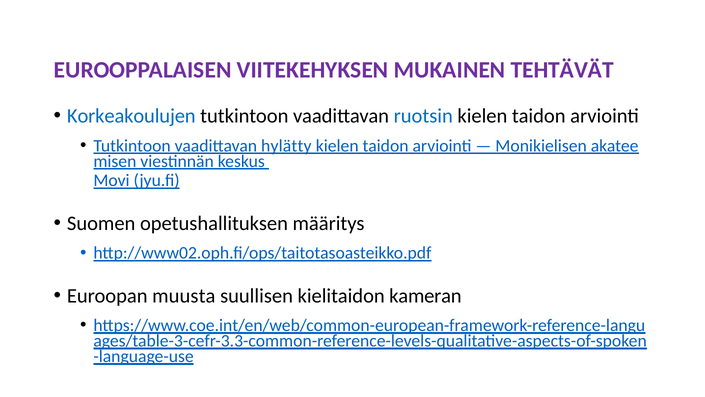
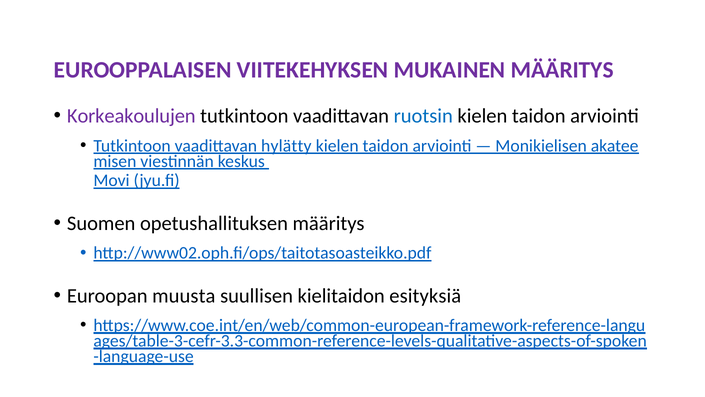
MUKAINEN TEHTÄVÄT: TEHTÄVÄT -> MÄÄRITYS (562, 70)
Korkeakoulujen colour: blue -> purple (131, 116)
kameran: kameran -> esityksiä (425, 295)
